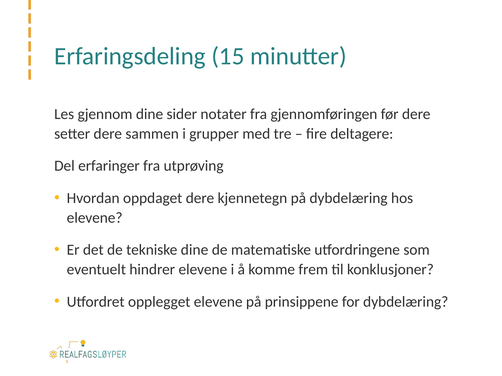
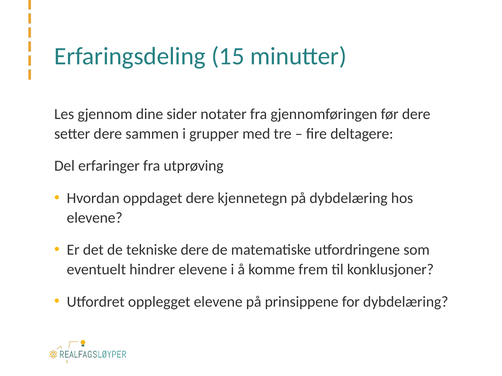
tekniske dine: dine -> dere (195, 250)
